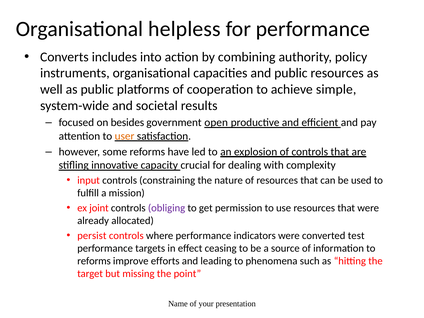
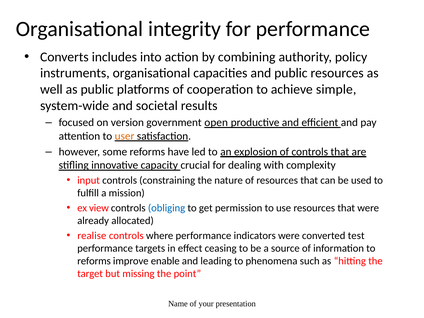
helpless: helpless -> integrity (185, 29)
besides: besides -> version (127, 123)
joint: joint -> view (99, 208)
obliging colour: purple -> blue (167, 208)
persist: persist -> realise (92, 236)
efforts: efforts -> enable (165, 261)
